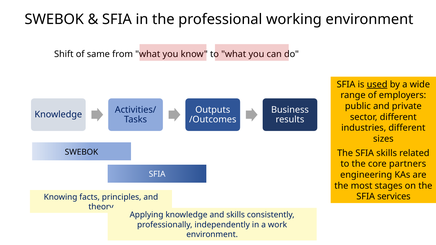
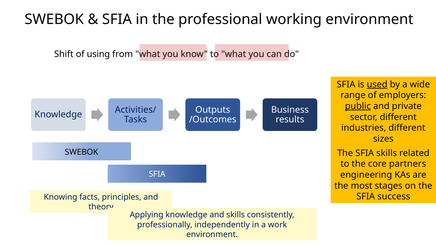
same: same -> using (98, 54)
public underline: none -> present (358, 106)
services: services -> success (394, 197)
